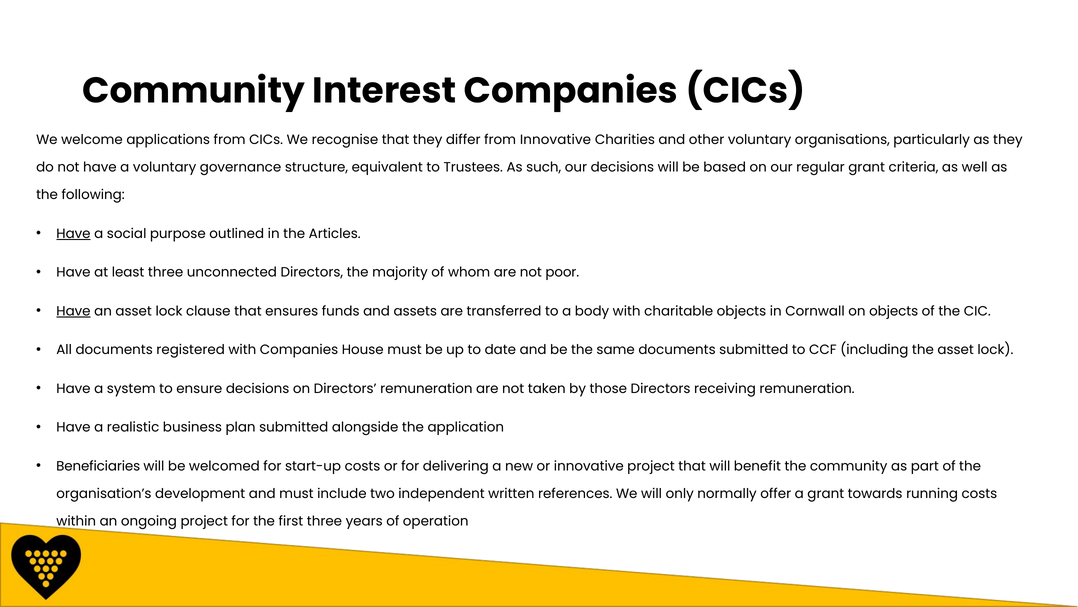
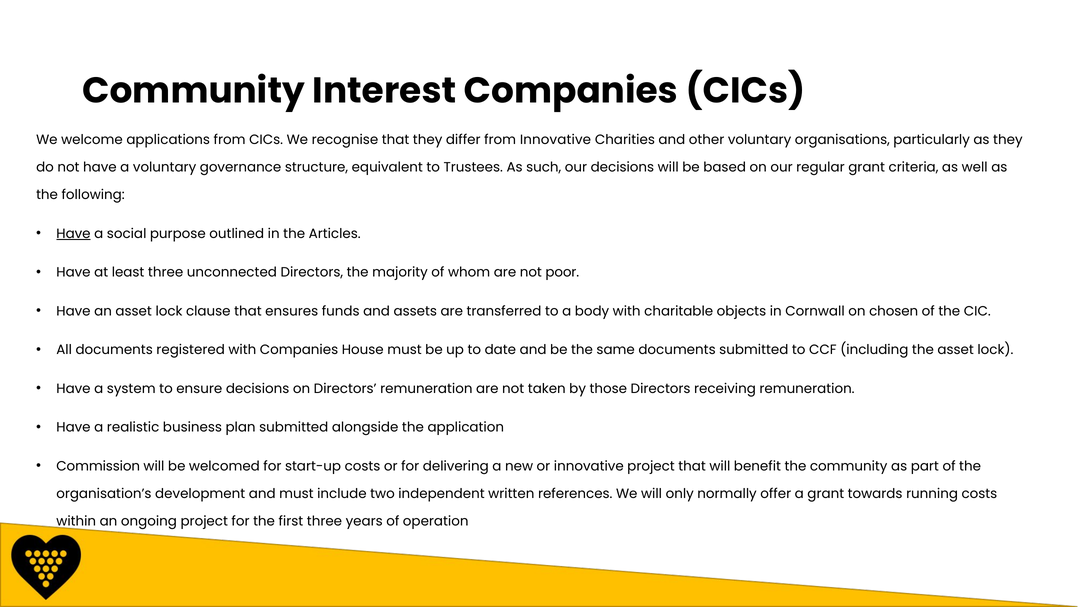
Have underline: present -> none (73, 311)
on objects: objects -> chosen (894, 311)
Beneficiaries: Beneficiaries -> Commission (98, 466)
